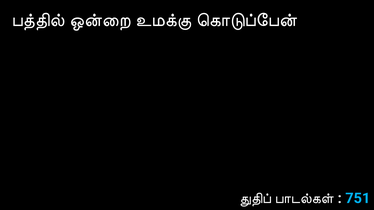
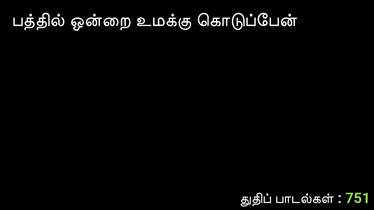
751 colour: light blue -> light green (358, 199)
